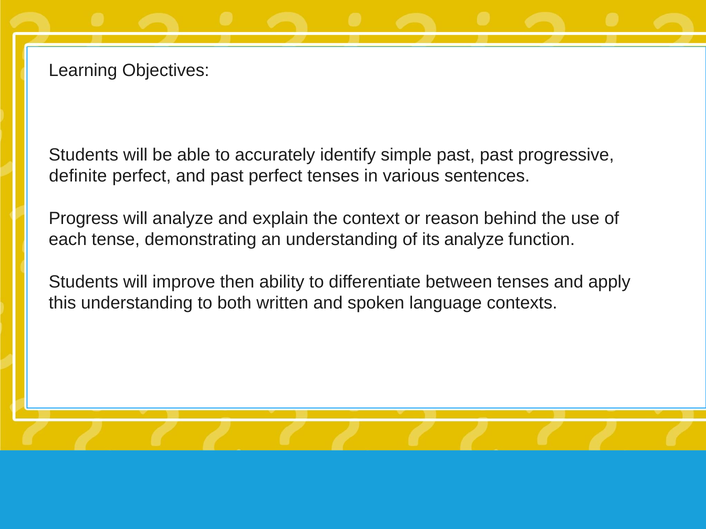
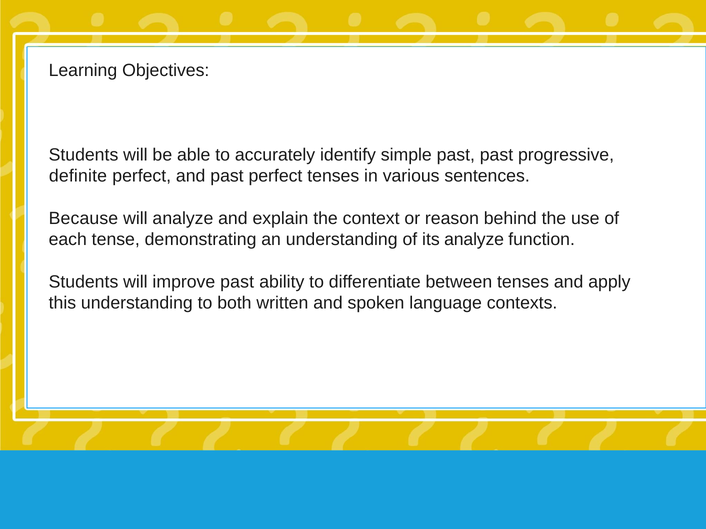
Progress: Progress -> Because (83, 219)
improve then: then -> past (237, 282)
